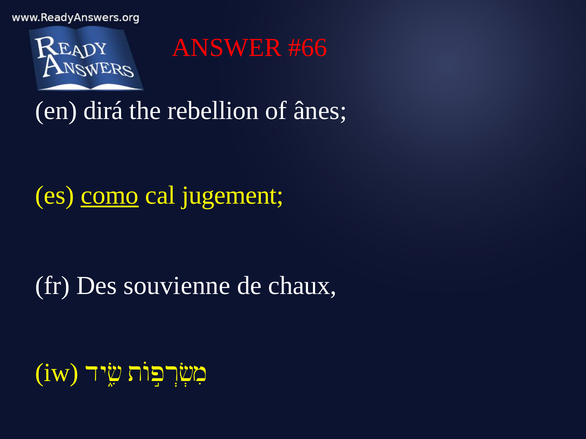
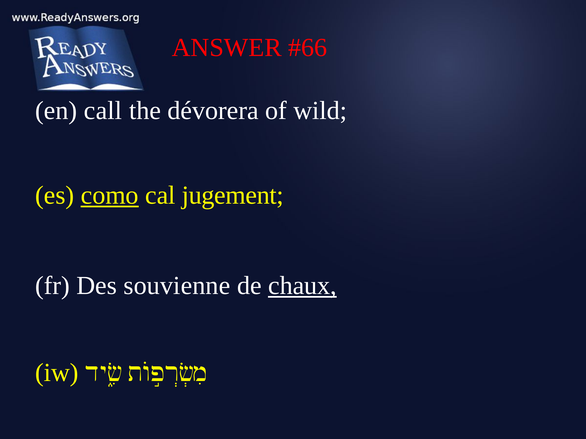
dirá: dirá -> call (103, 111)
rebellion: rebellion -> dévorera (213, 111)
ânes: ânes -> wild (320, 111)
chaux underline: none -> present (302, 286)
